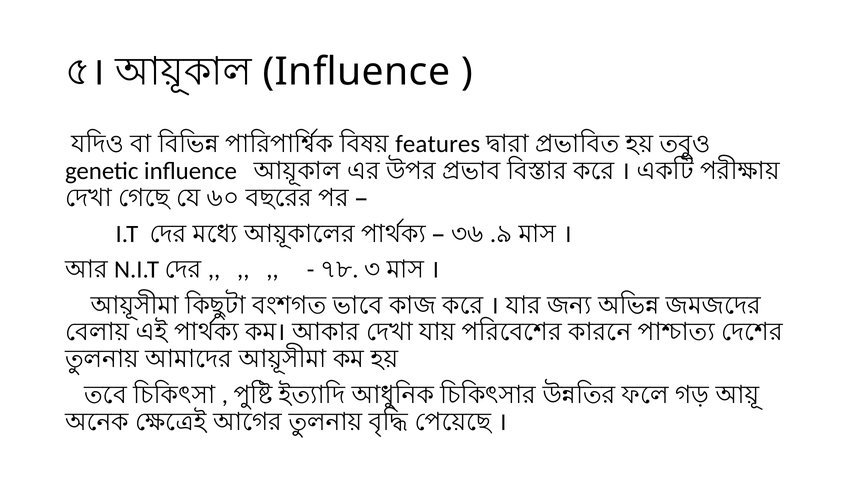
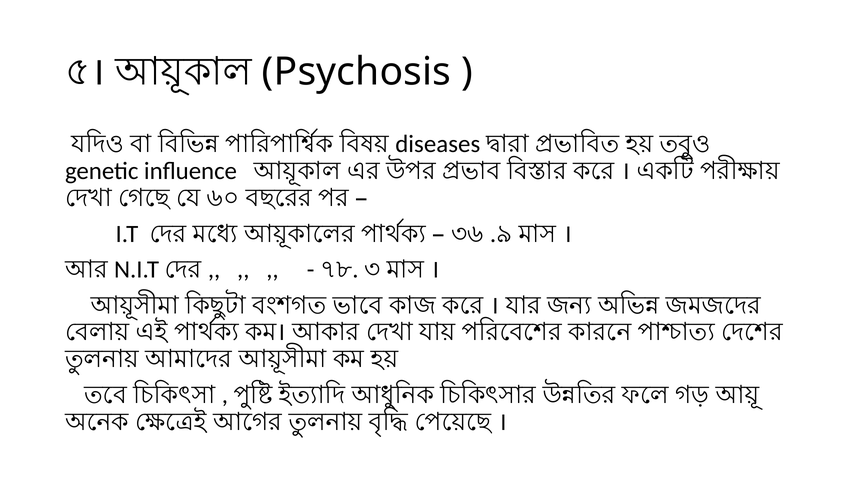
Influence: Influence -> Psychosis (357, 72)
features: features -> diseases (438, 144)
